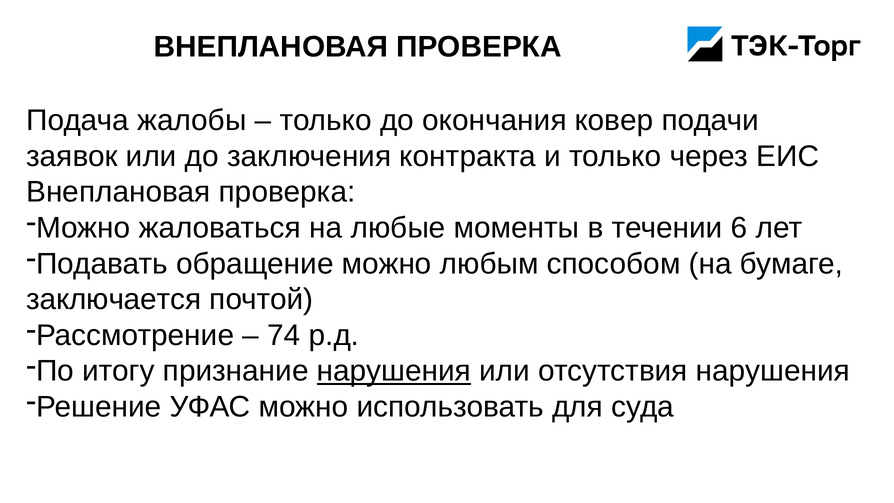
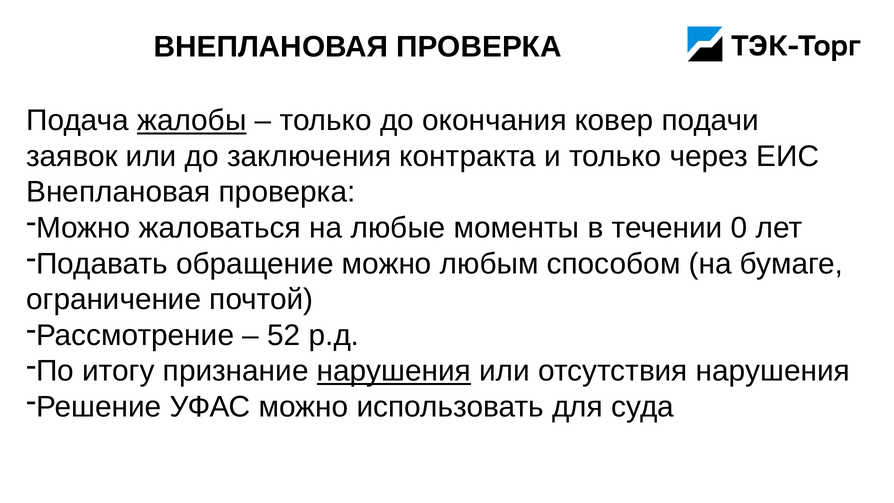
жалобы underline: none -> present (192, 121)
6: 6 -> 0 (739, 228)
заключается: заключается -> ограничение (114, 299)
74: 74 -> 52 (284, 335)
